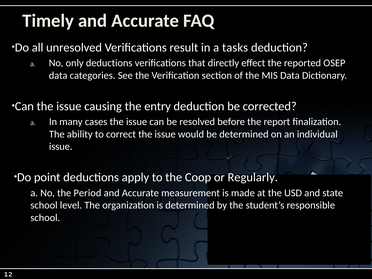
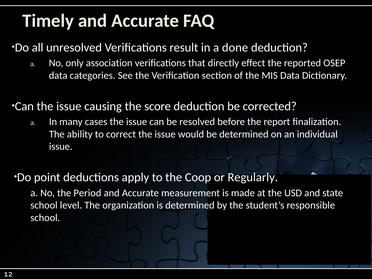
tasks: tasks -> done (235, 47)
only deductions: deductions -> association (109, 63)
entry: entry -> score (158, 106)
